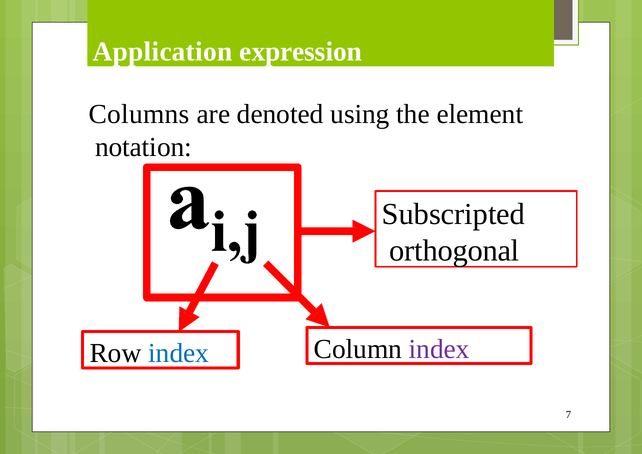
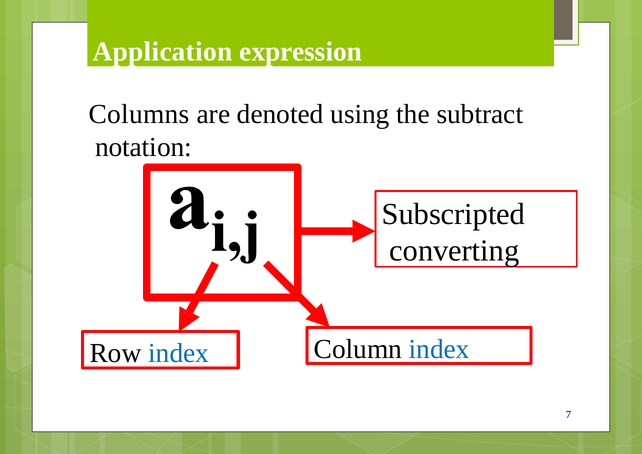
element: element -> subtract (480, 114)
orthogonal: orthogonal -> converting (454, 250)
index colour: purple -> blue (439, 349)
